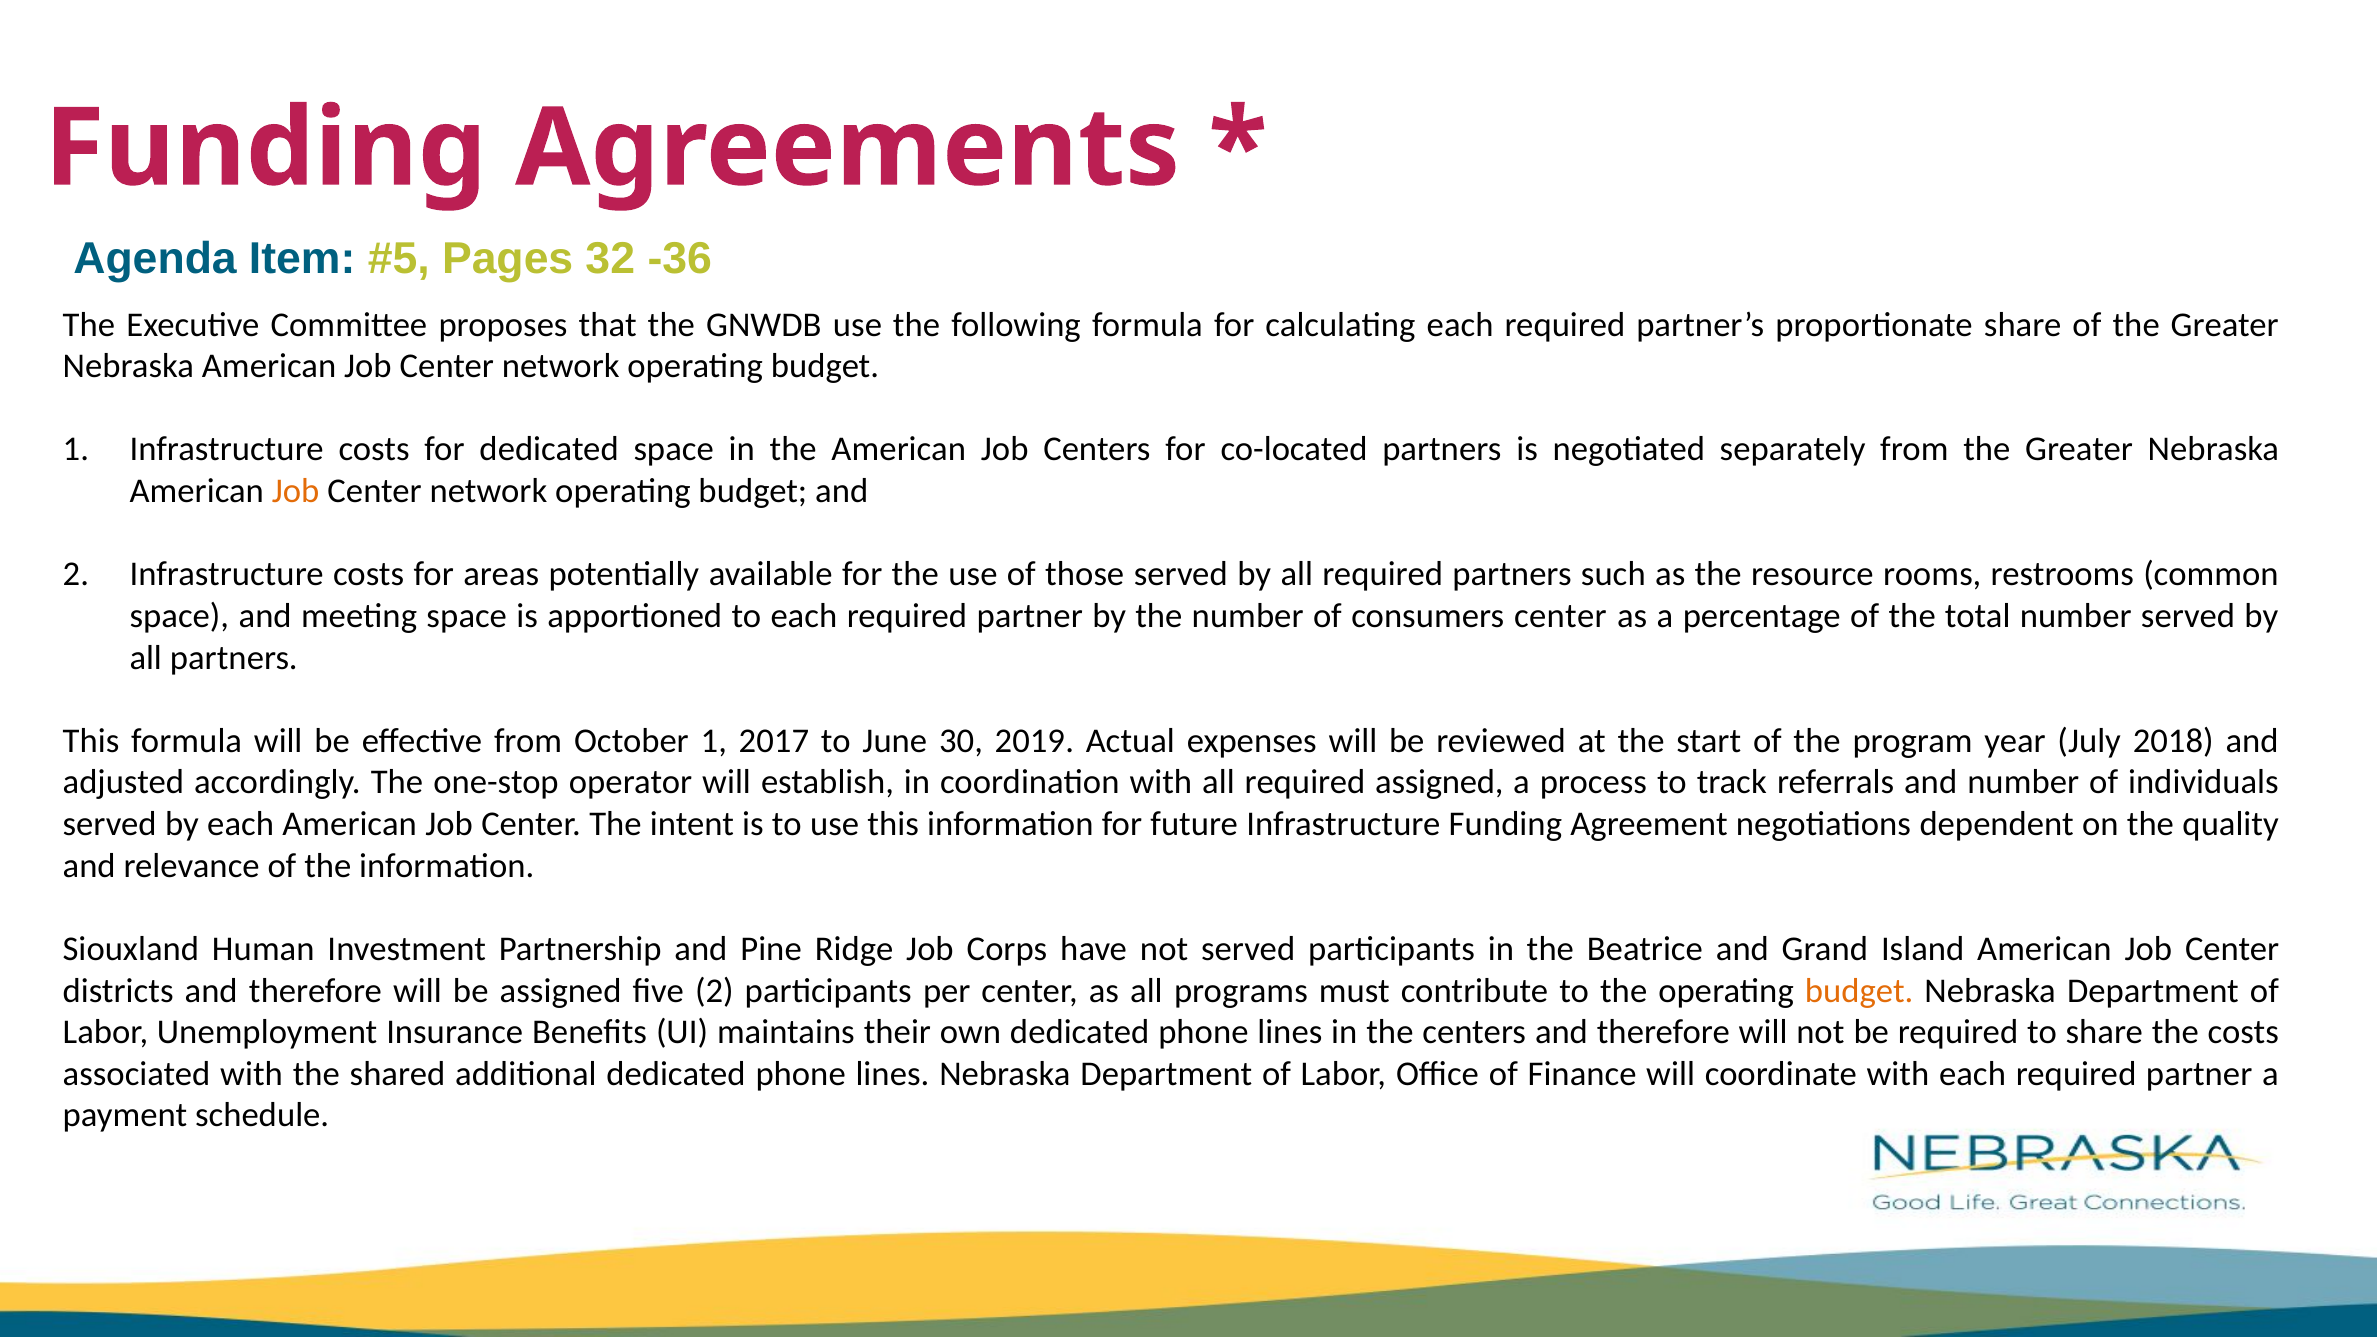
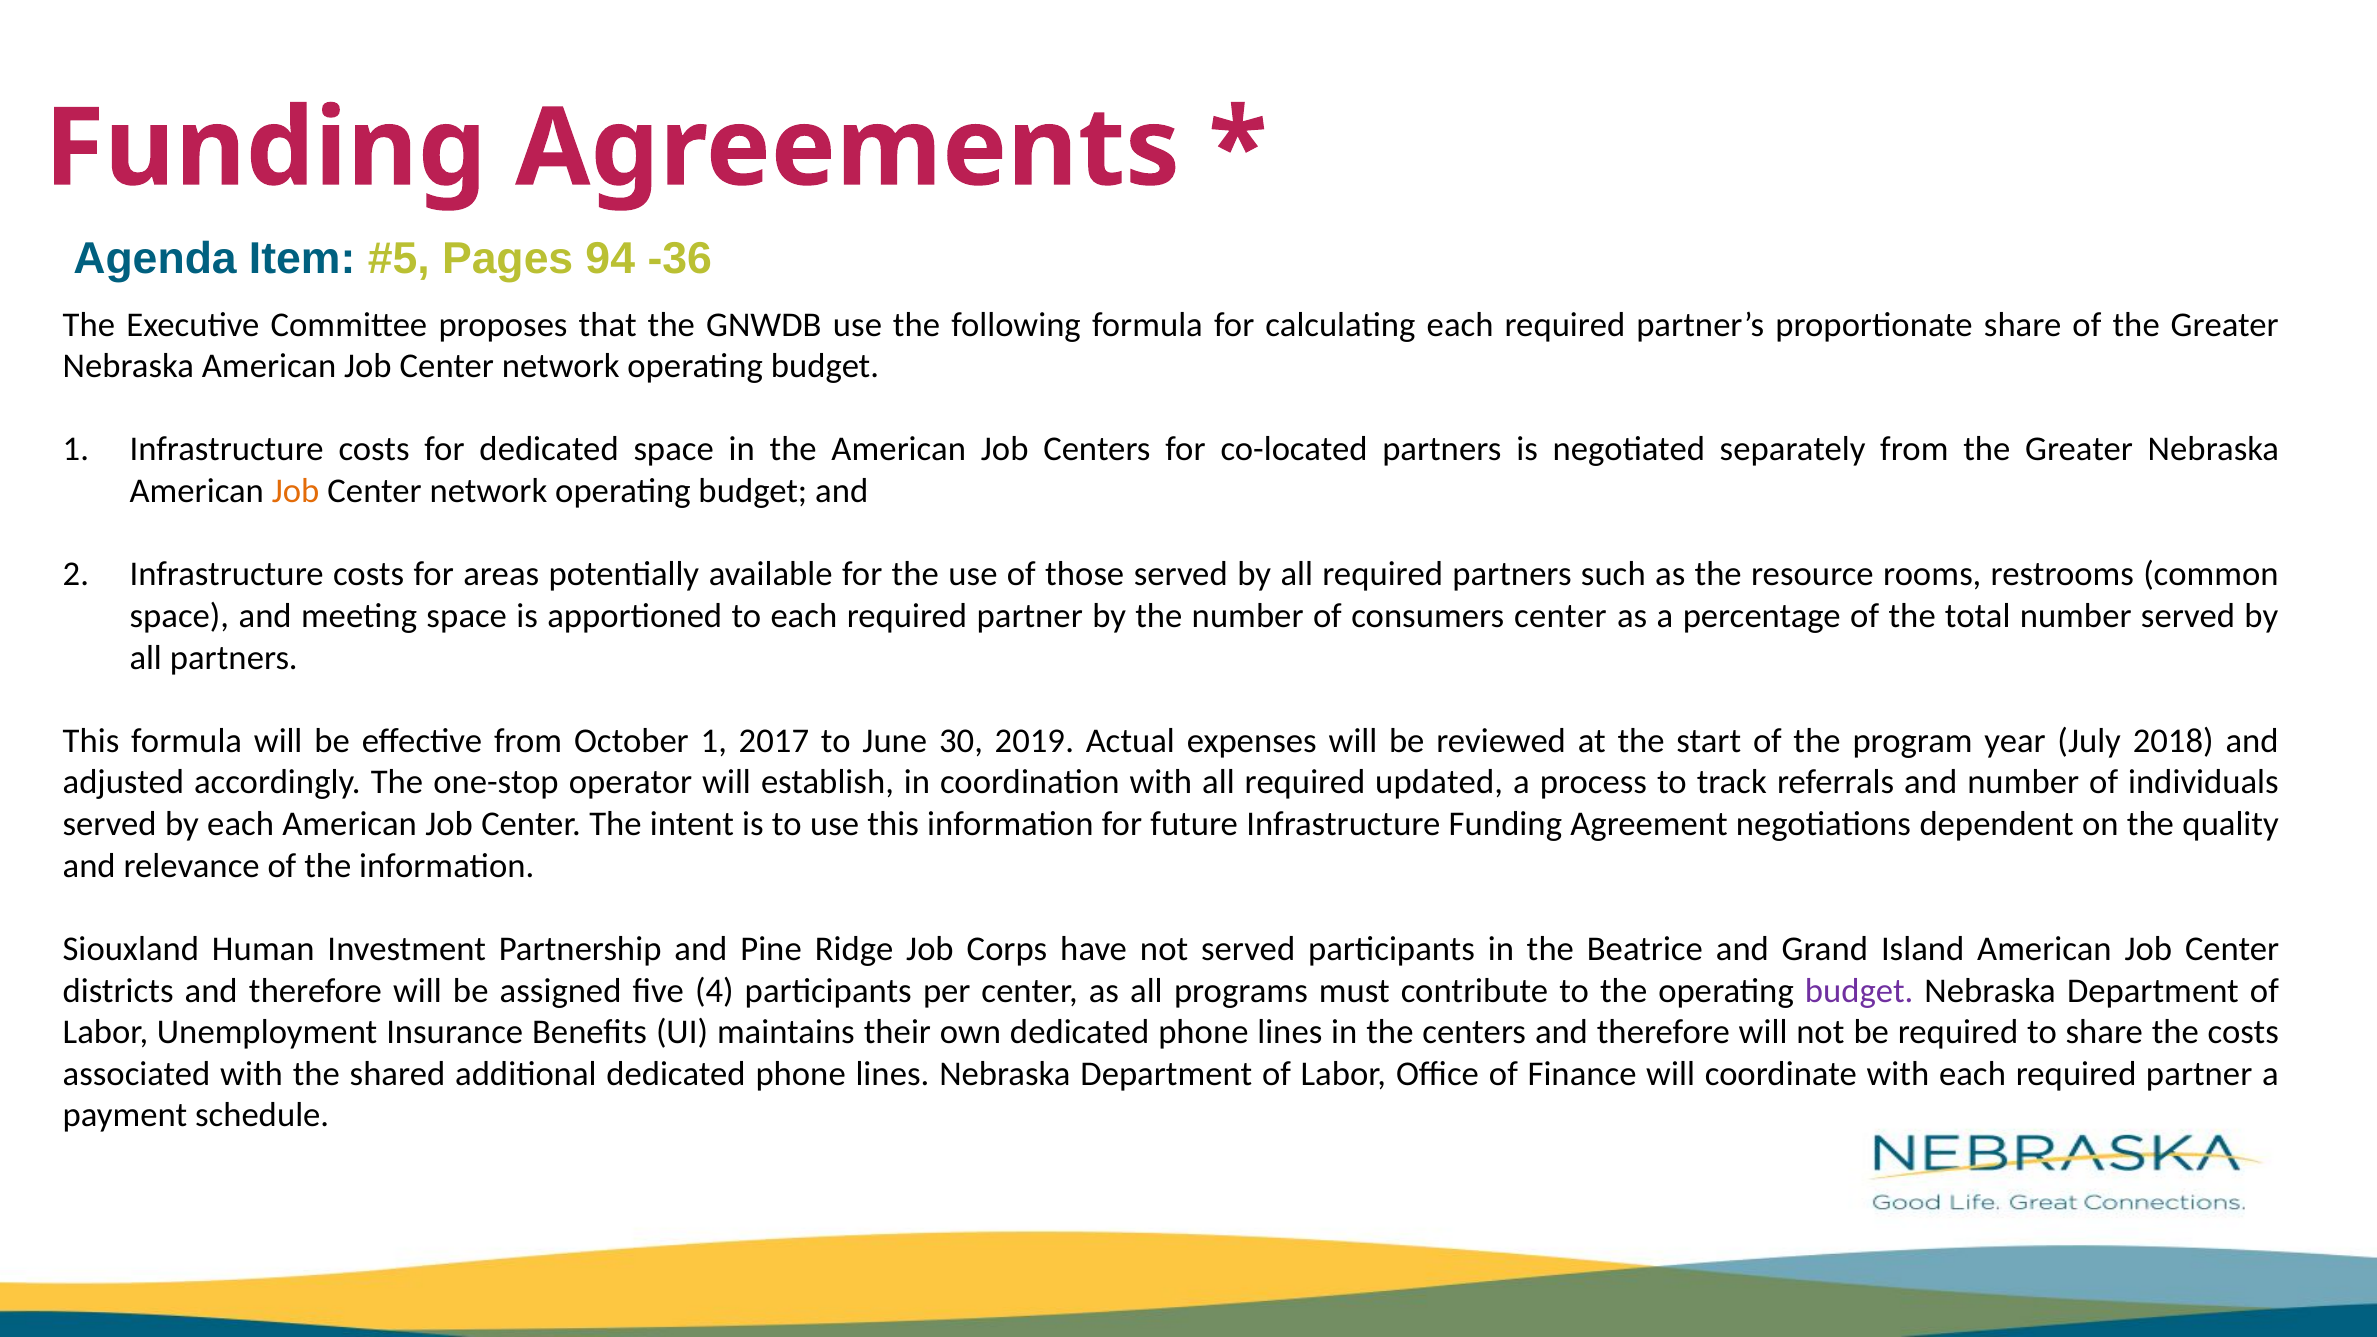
32: 32 -> 94 (610, 259)
required assigned: assigned -> updated (1439, 783)
five 2: 2 -> 4 (714, 991)
budget colour: orange -> purple (1859, 991)
